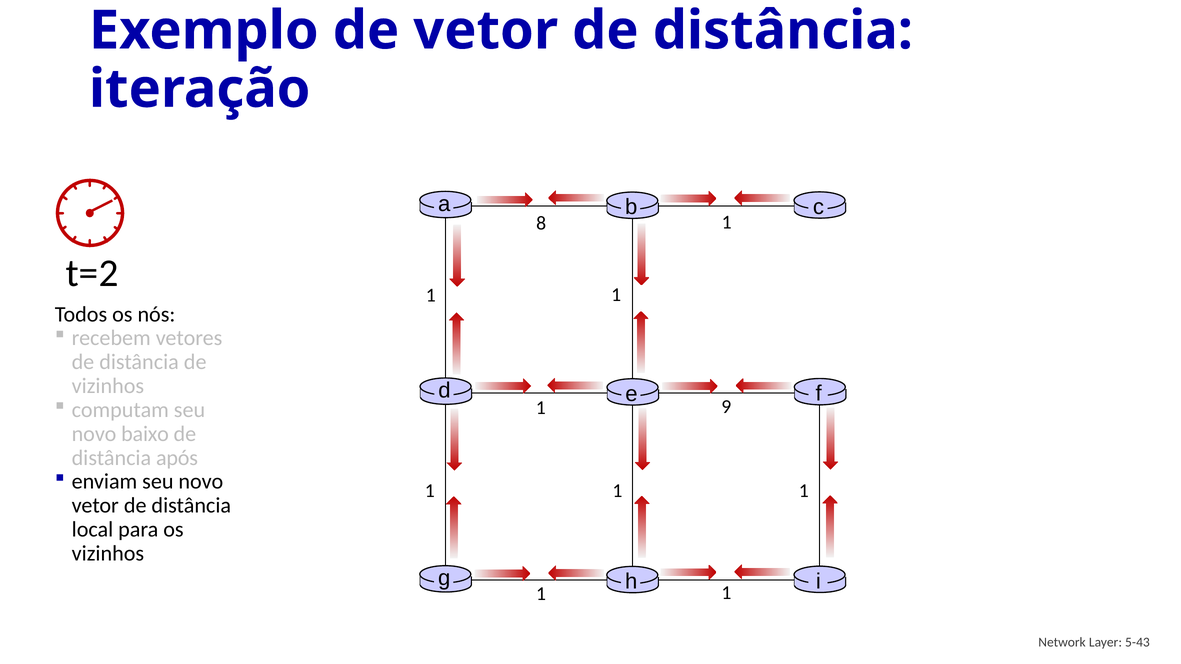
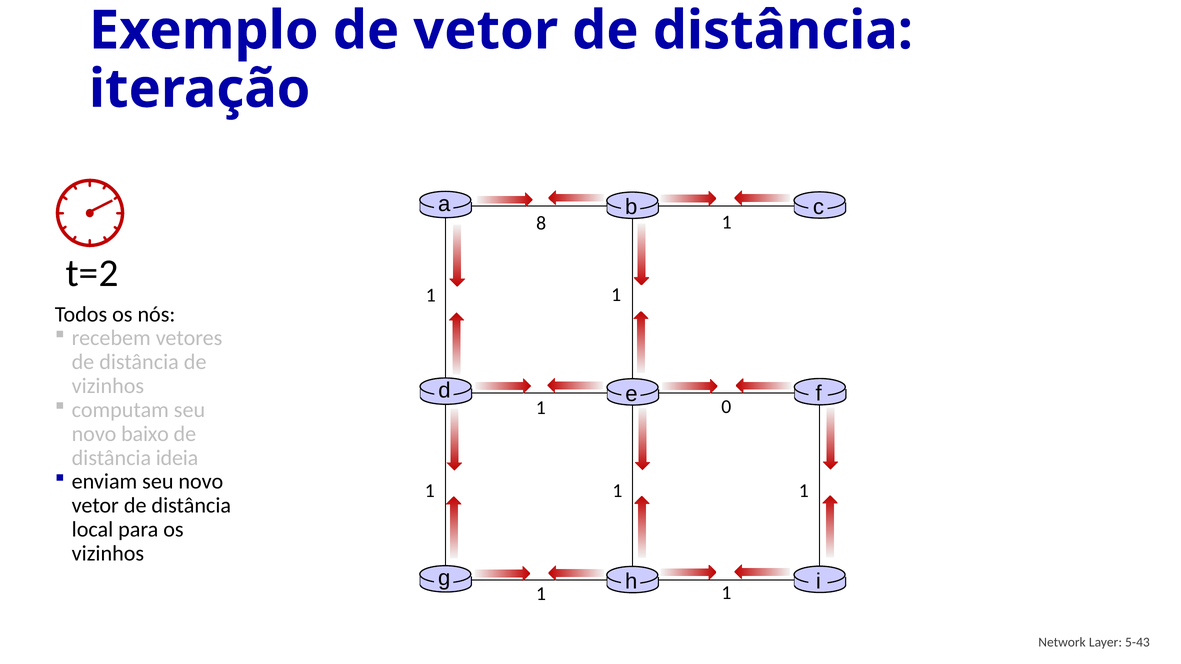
9: 9 -> 0 (726, 407)
após: após -> ideia (177, 458)
